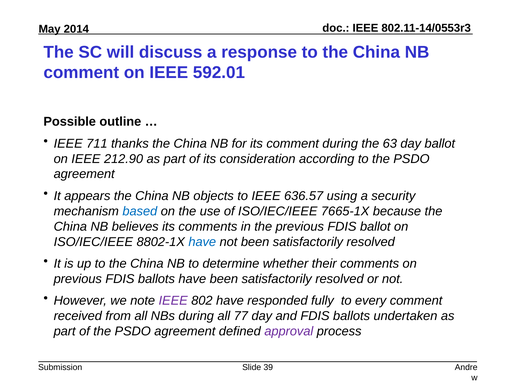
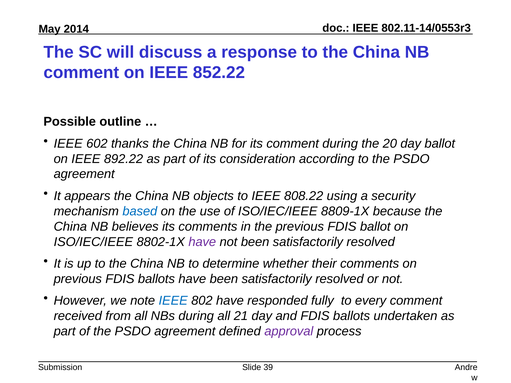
592.01: 592.01 -> 852.22 (219, 73)
711: 711 -> 602 (97, 144)
63: 63 -> 20 (390, 144)
212.90: 212.90 -> 892.22 (124, 159)
636.57: 636.57 -> 808.22 (304, 196)
7665-1X: 7665-1X -> 8809-1X (345, 211)
have colour: blue -> purple (202, 242)
IEEE colour: purple -> blue (173, 301)
77: 77 -> 21 (241, 316)
